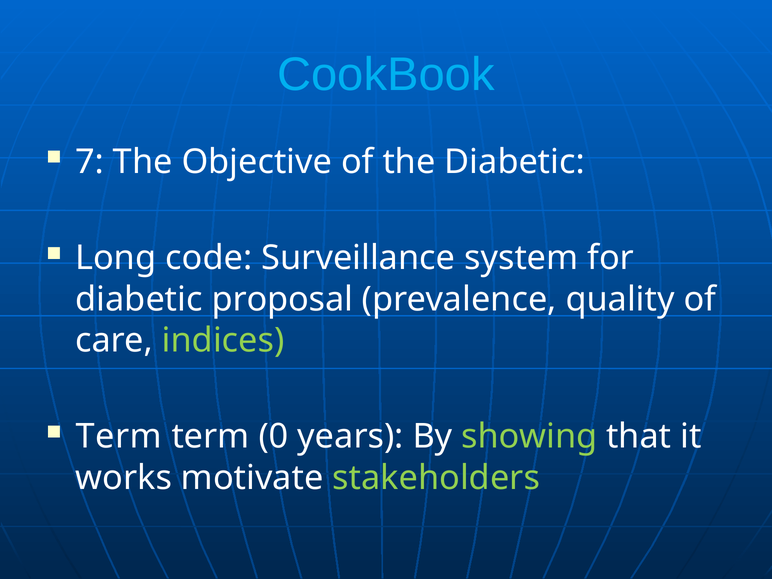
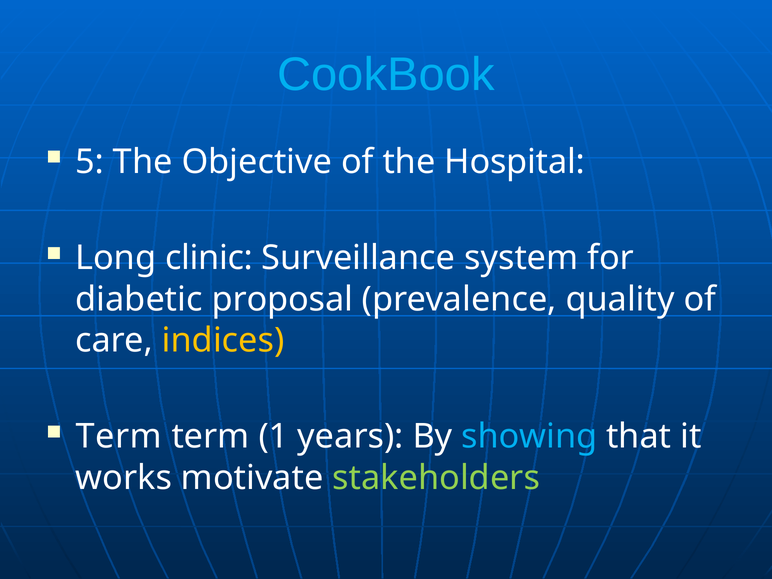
7: 7 -> 5 (90, 162)
the Diabetic: Diabetic -> Hospital (515, 162)
code: code -> clinic (209, 258)
indices colour: light green -> yellow (223, 340)
0: 0 -> 1 (273, 437)
showing colour: light green -> light blue (529, 437)
